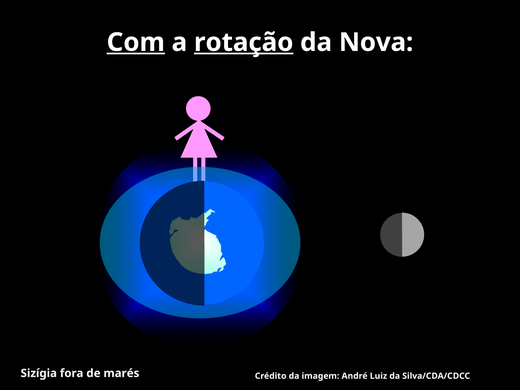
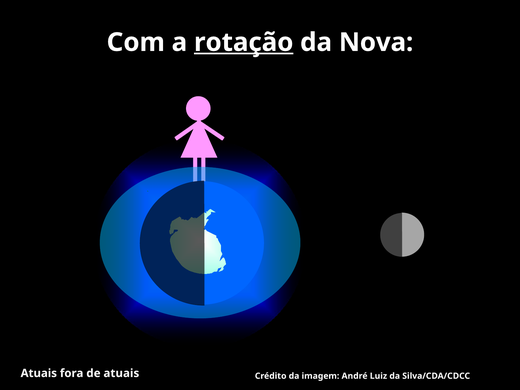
Com underline: present -> none (136, 42)
Sizígia: Sizígia -> Atuais (39, 373)
de marés: marés -> atuais (121, 373)
